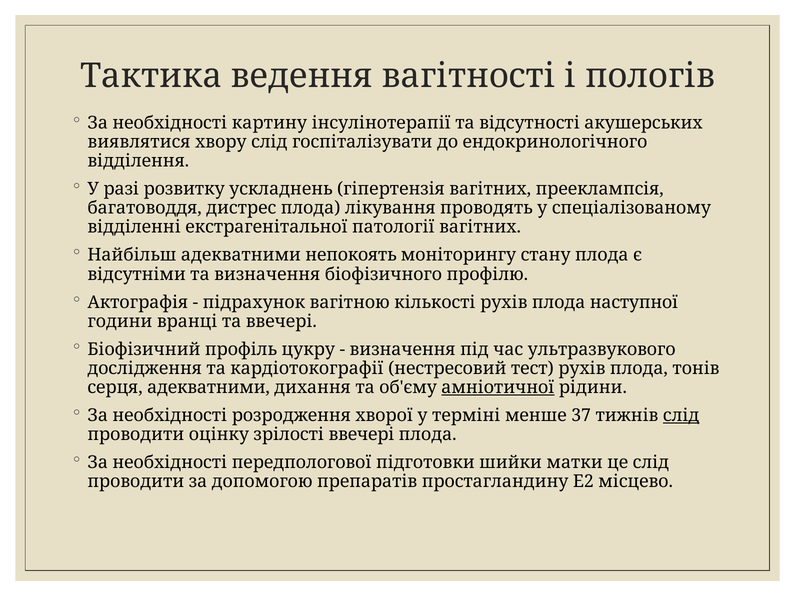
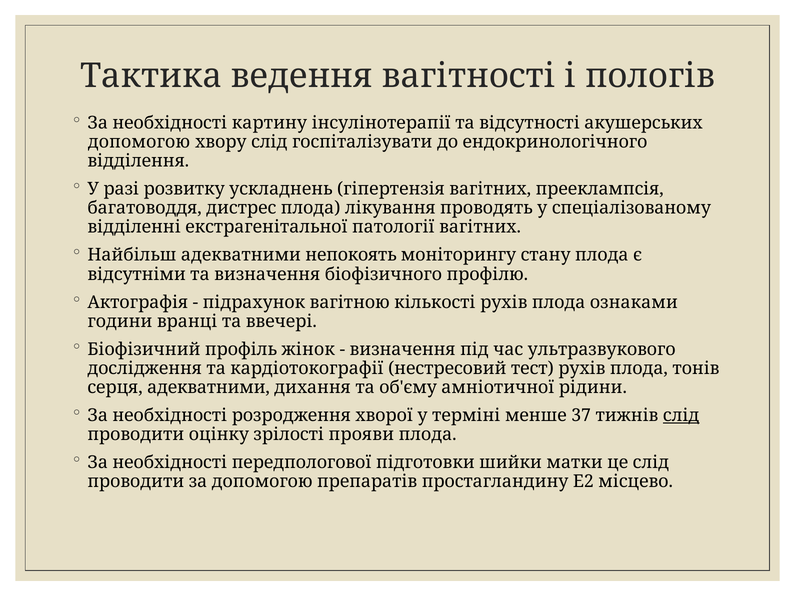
виявлятися: виявлятися -> допомогою (139, 142)
наступної: наступної -> ознаками (634, 302)
цукру: цукру -> жінок (308, 349)
амніотичної underline: present -> none (498, 388)
зрілості ввечері: ввечері -> прояви (361, 435)
